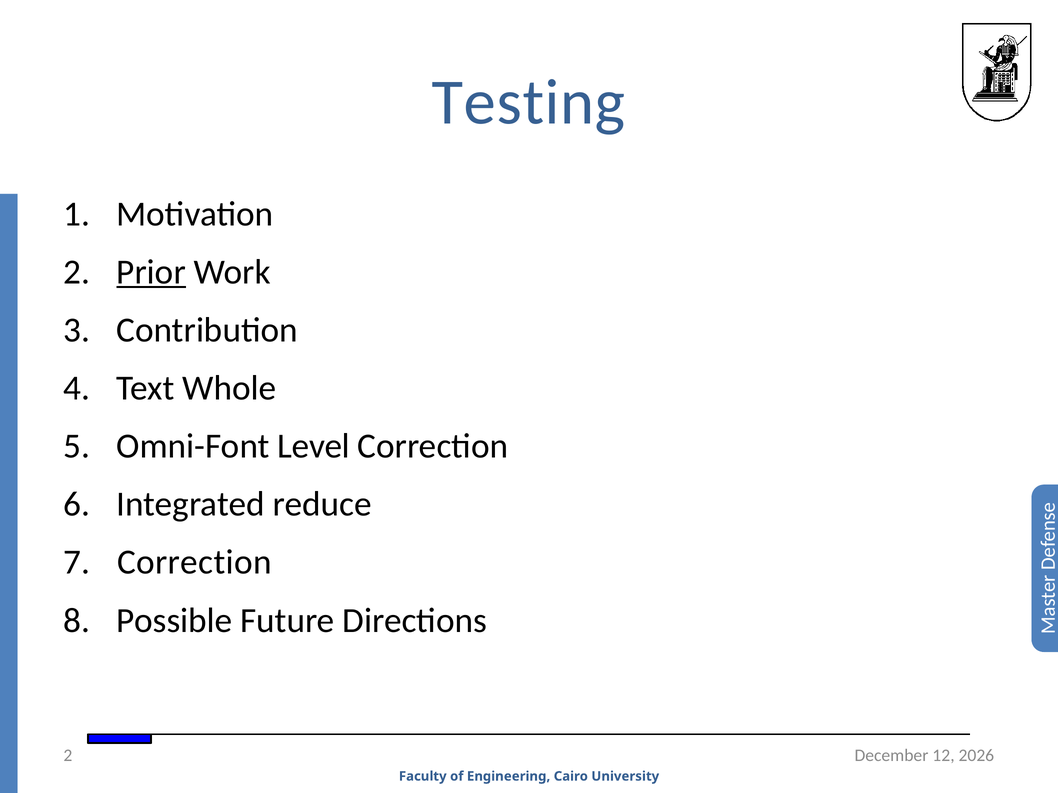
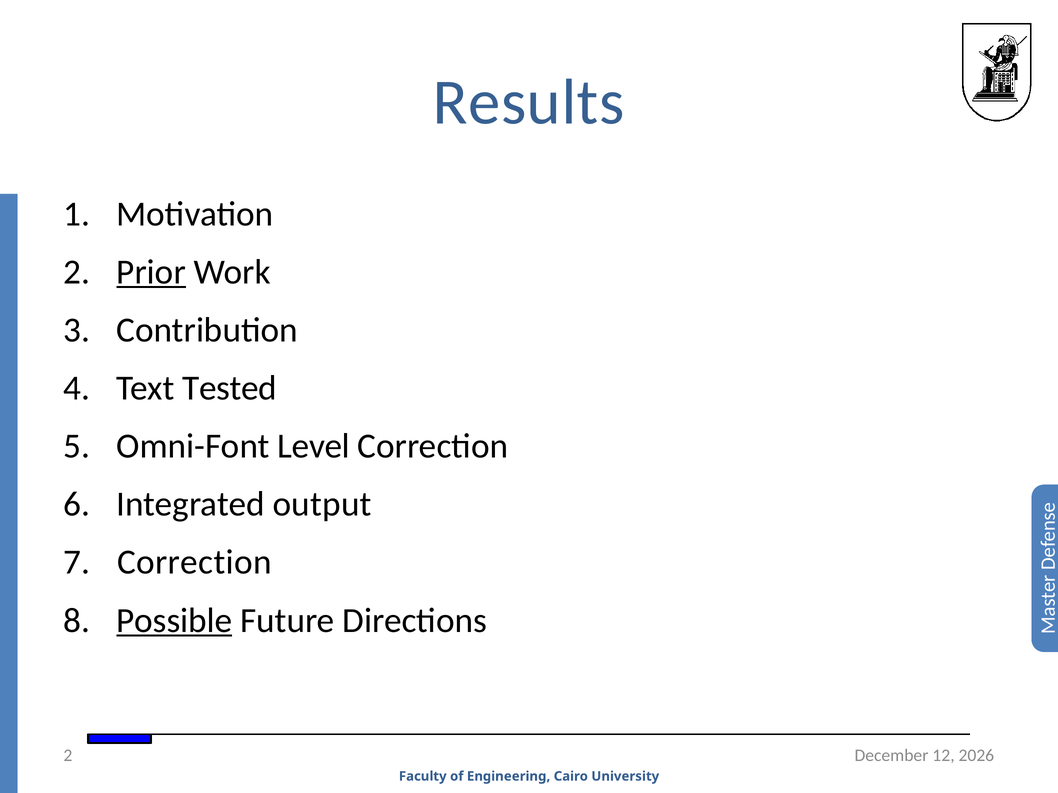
Testing: Testing -> Results (529, 102)
Whole: Whole -> Tested (230, 388)
reduce: reduce -> output (322, 505)
Possible underline: none -> present (174, 621)
